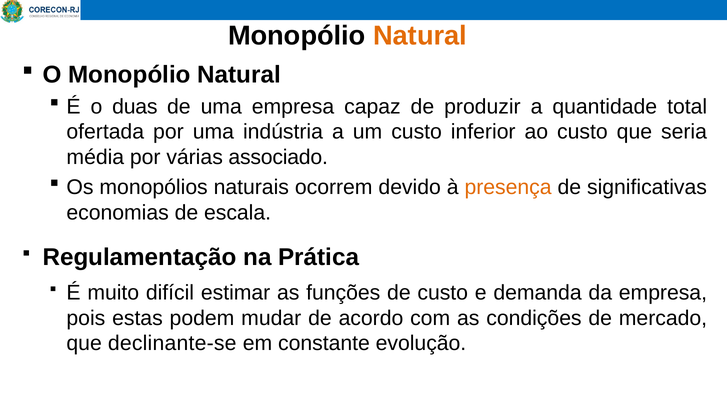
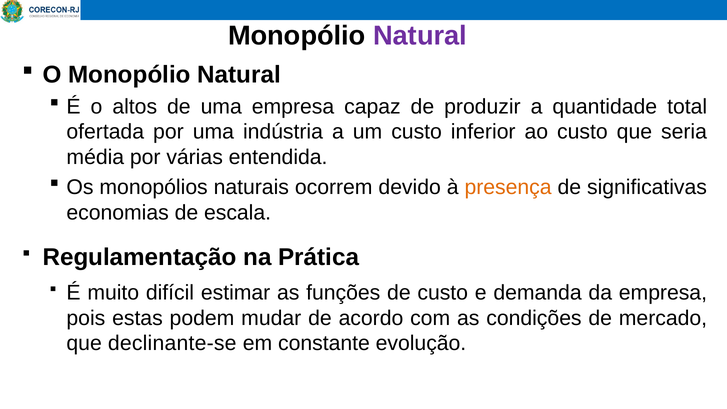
Natural colour: orange -> purple (420, 36)
duas: duas -> altos (135, 107)
associado: associado -> entendida (278, 157)
